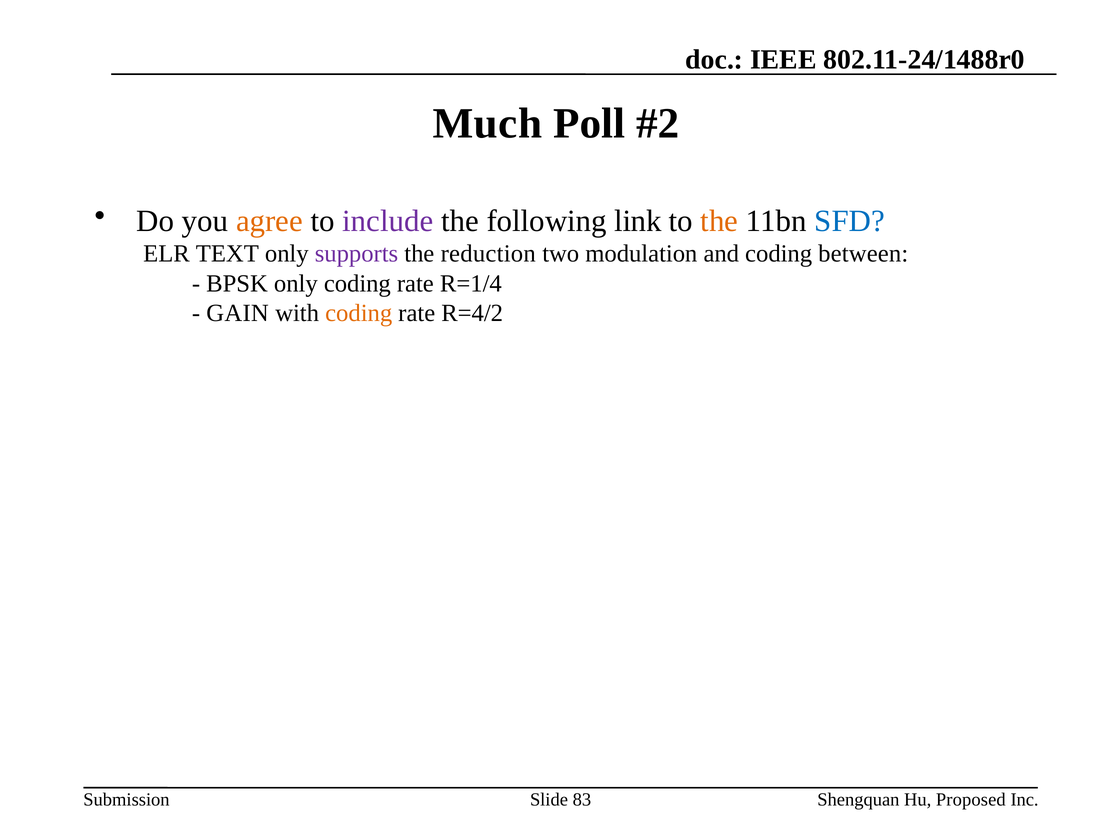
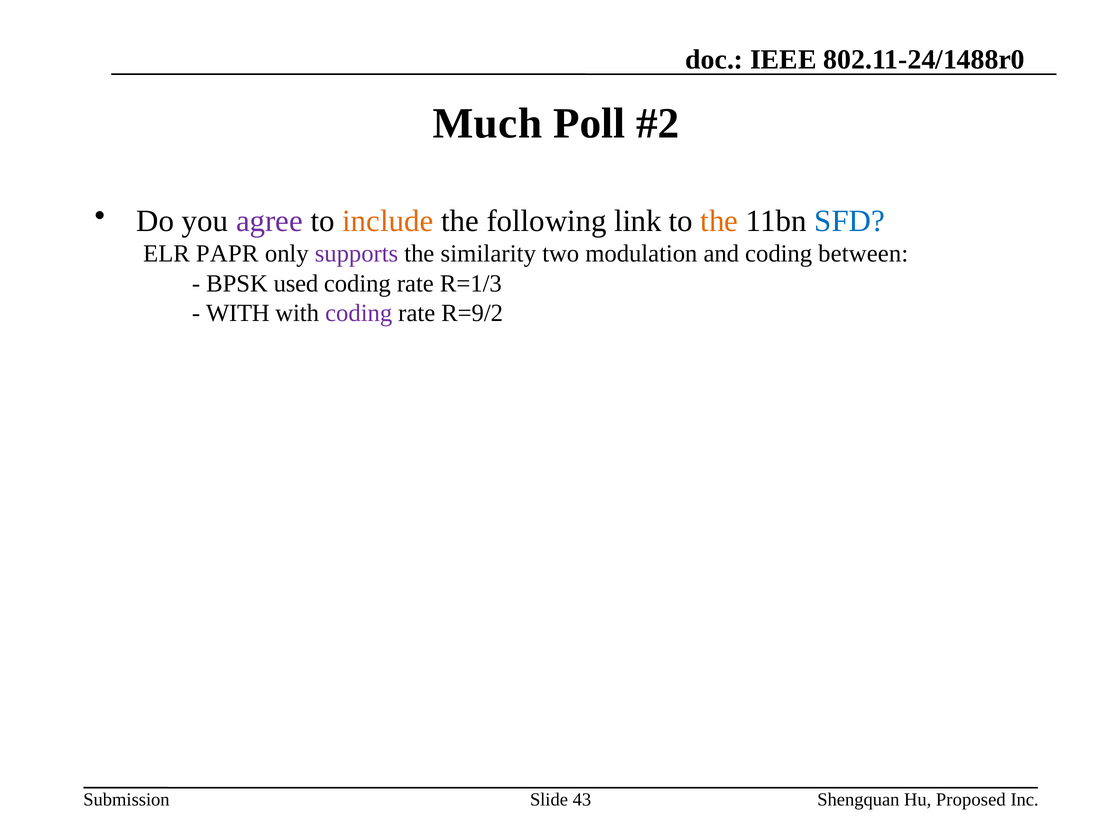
agree colour: orange -> purple (269, 221)
include colour: purple -> orange (388, 221)
TEXT: TEXT -> PAPR (227, 254)
reduction: reduction -> similarity (488, 254)
BPSK only: only -> used (296, 283)
R=1/4: R=1/4 -> R=1/3 (471, 283)
GAIN: GAIN -> WITH (238, 313)
coding colour: orange -> purple (359, 313)
R=4/2: R=4/2 -> R=9/2 (472, 313)
83: 83 -> 43 (582, 800)
